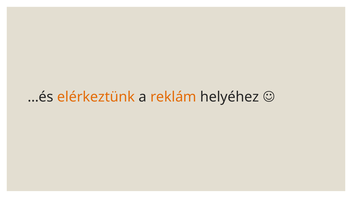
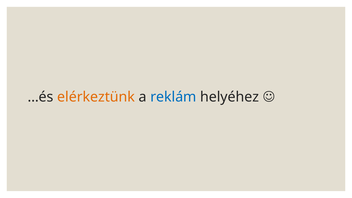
reklám colour: orange -> blue (173, 97)
